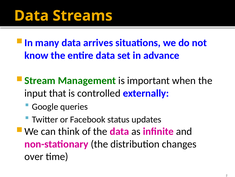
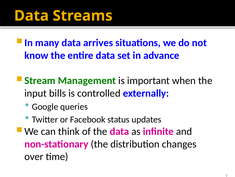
that: that -> bills (58, 93)
